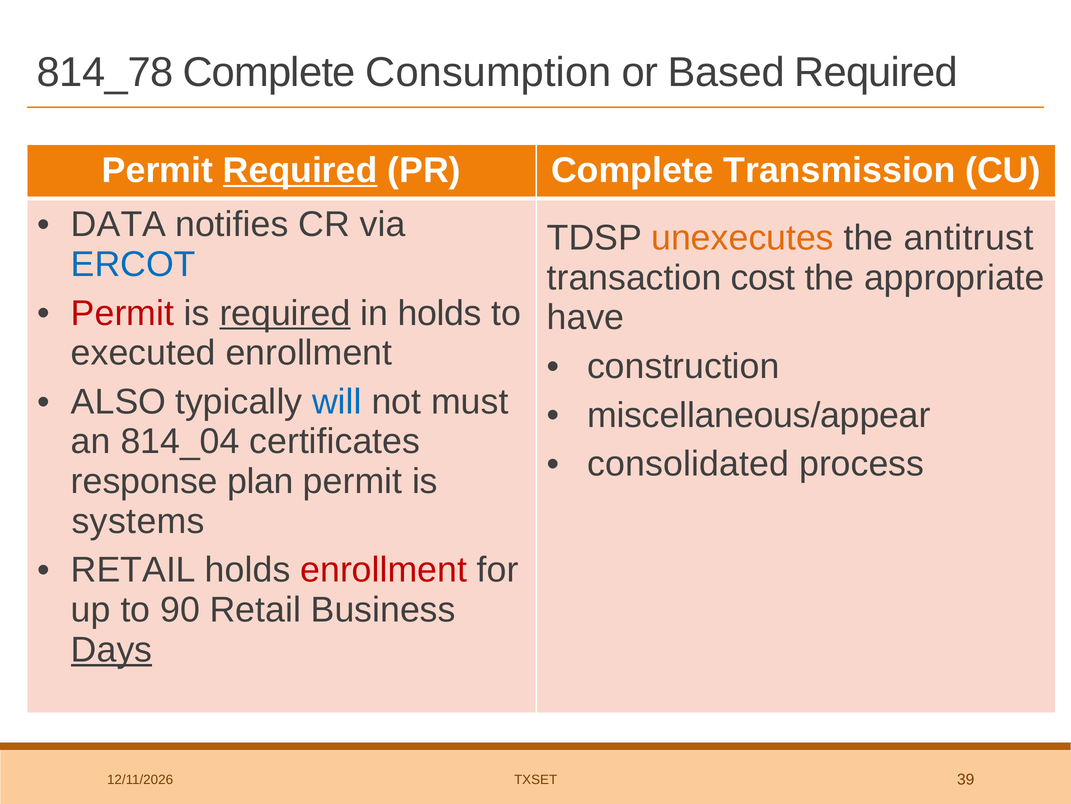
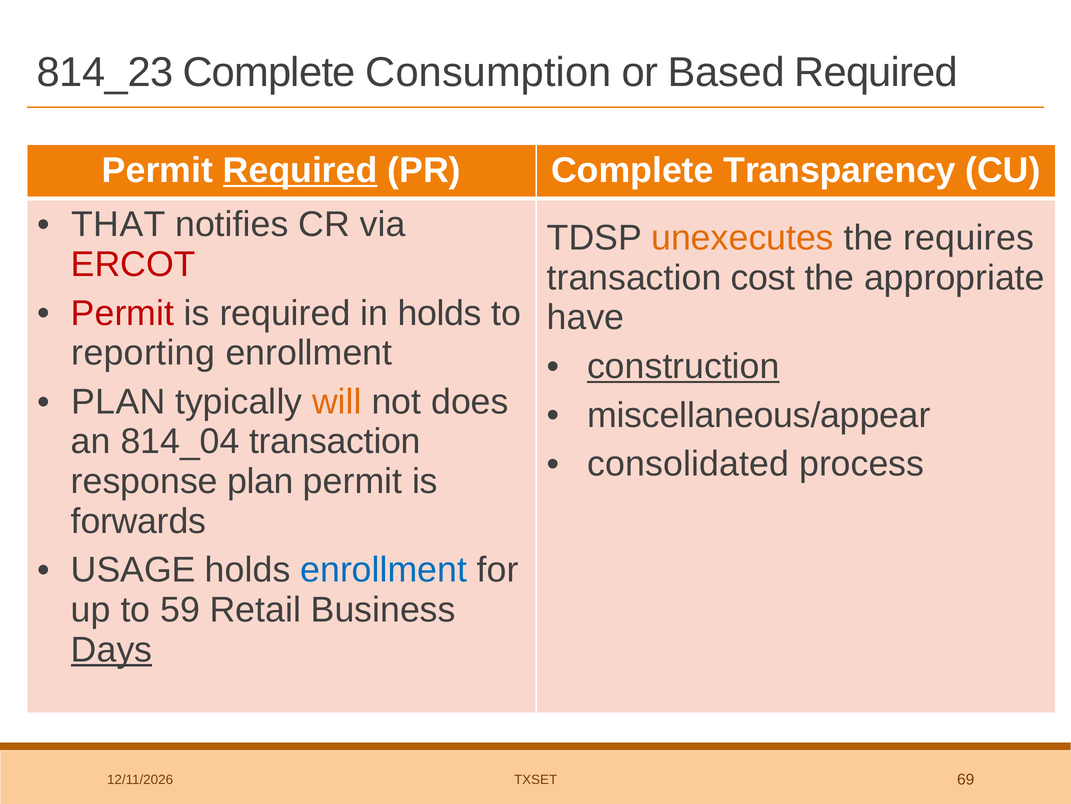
814_78: 814_78 -> 814_23 (105, 73)
Transmission: Transmission -> Transparency (840, 170)
DATA: DATA -> THAT (118, 224)
antitrust: antitrust -> requires (969, 238)
ERCOT colour: blue -> red (133, 264)
required underline: present -> none (285, 313)
executed: executed -> reporting (143, 353)
construction underline: none -> present (683, 366)
ALSO: ALSO -> PLAN (118, 401)
will colour: blue -> orange (337, 401)
must: must -> does (470, 401)
certificates: certificates -> transaction (335, 441)
systems: systems -> forwards (139, 521)
RETAIL: RETAIL -> USAGE (133, 570)
enrollment colour: red -> blue (384, 570)
90: 90 -> 59 (180, 609)
39: 39 -> 69 (966, 779)
